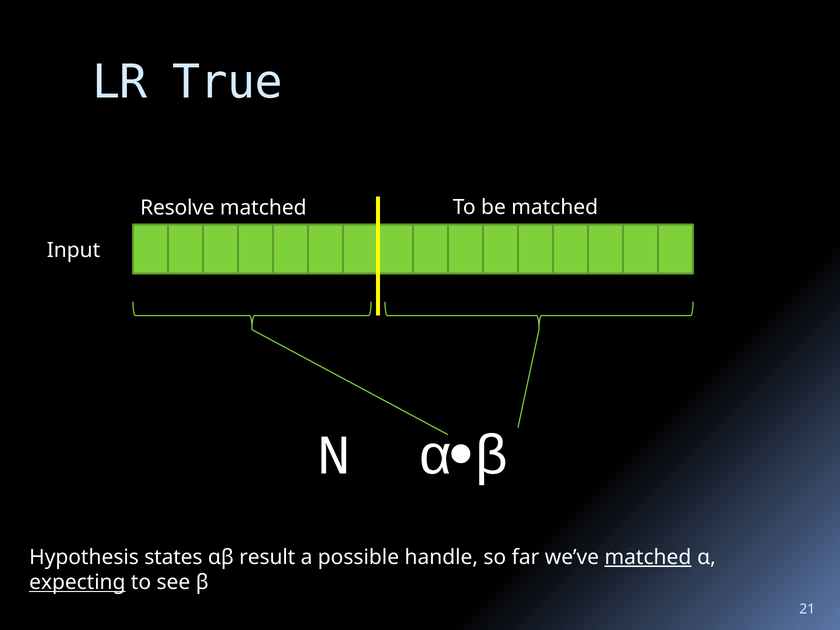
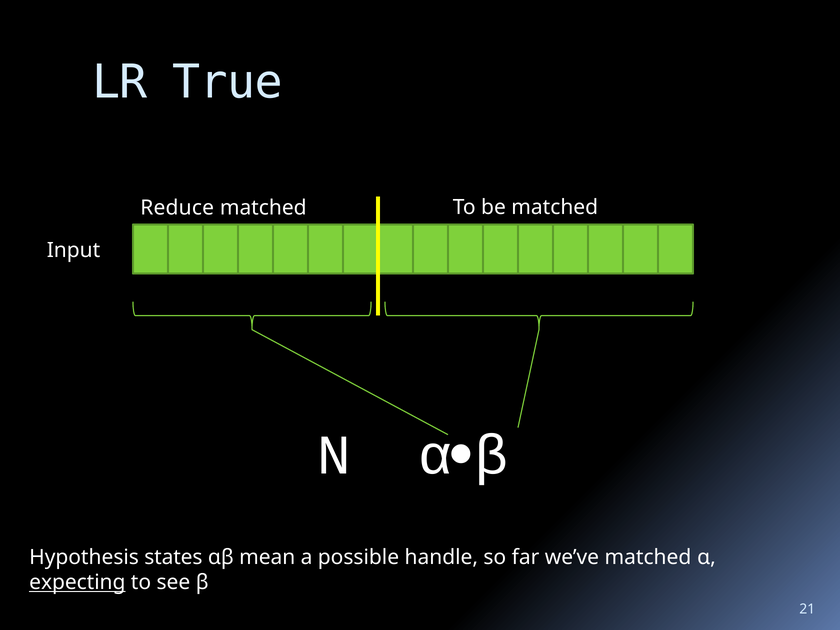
Resolve: Resolve -> Reduce (177, 208)
result: result -> mean (267, 557)
matched underline: present -> none (648, 557)
